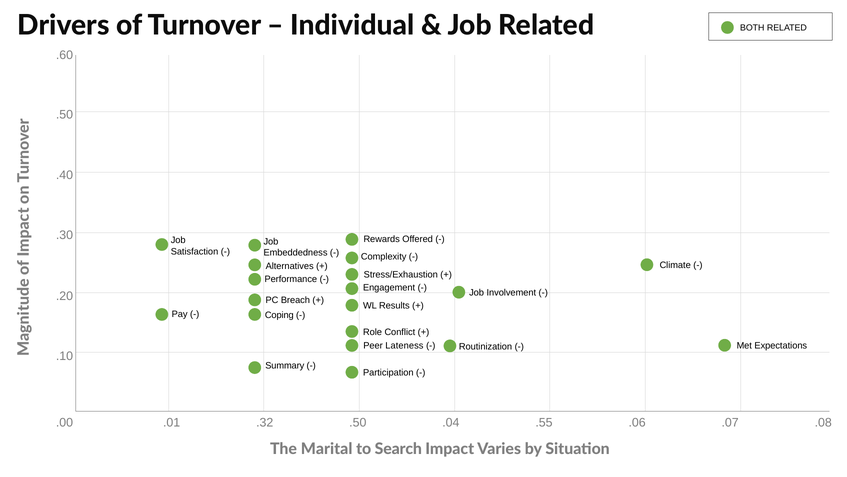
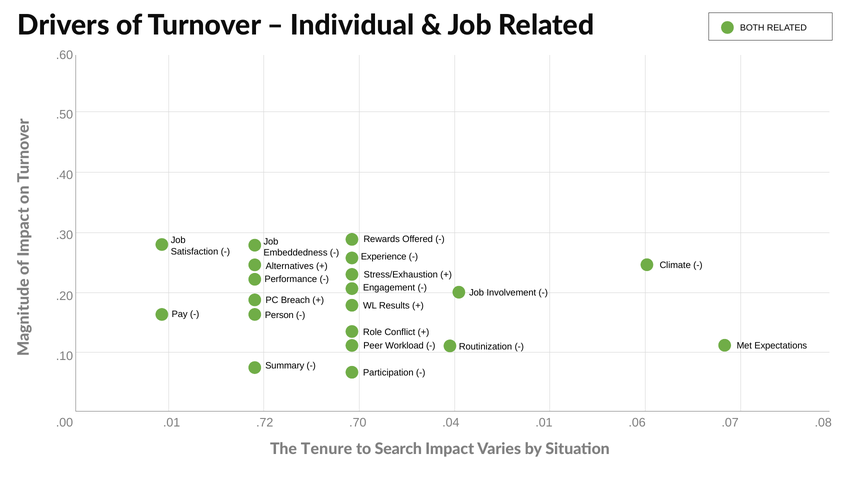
Complexity: Complexity -> Experience (384, 257)
Coping: Coping -> Person (279, 315)
Lateness: Lateness -> Workload (404, 345)
.32: .32 -> .72 (265, 422)
.01 .50: .50 -> .70 (358, 422)
.55: .55 -> .01 (544, 422)
Marital: Marital -> Tenure (327, 449)
